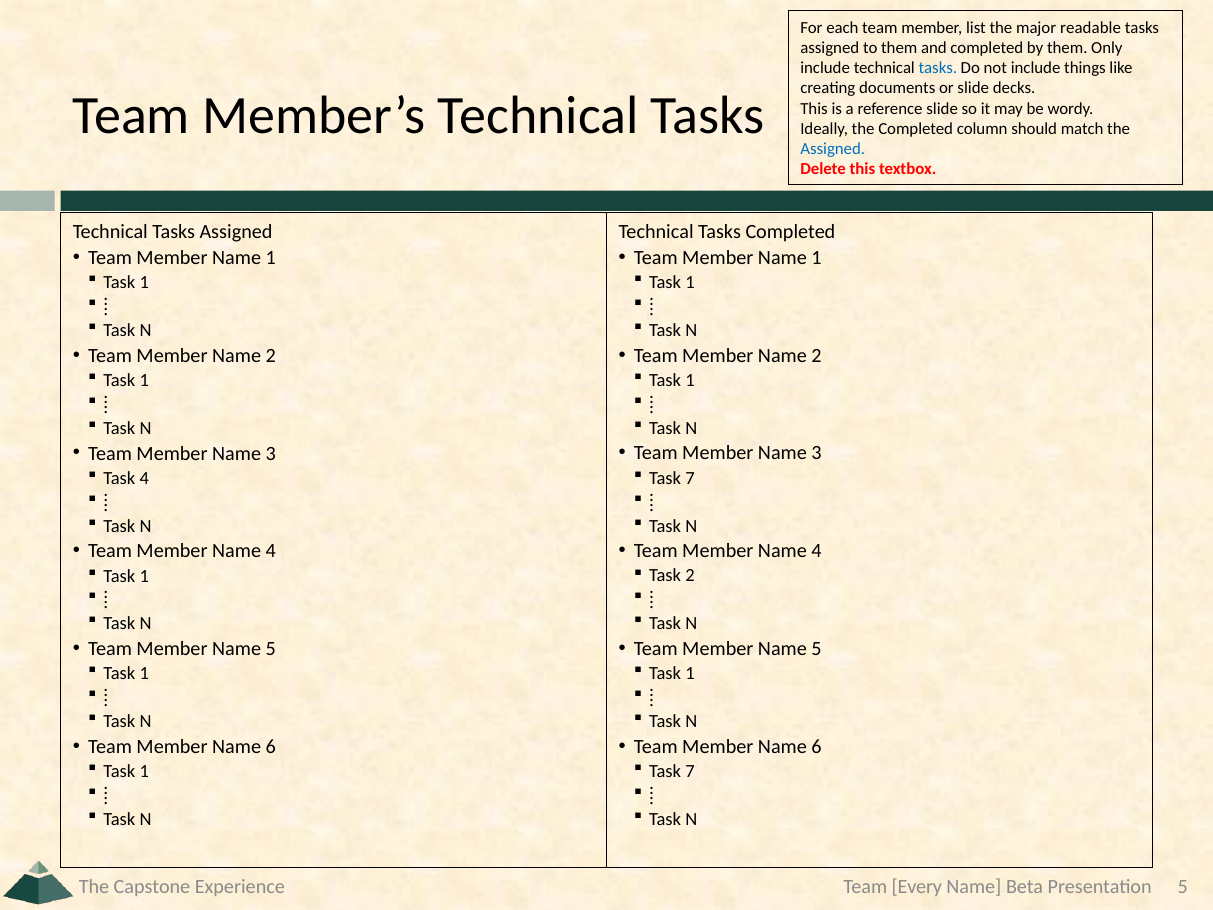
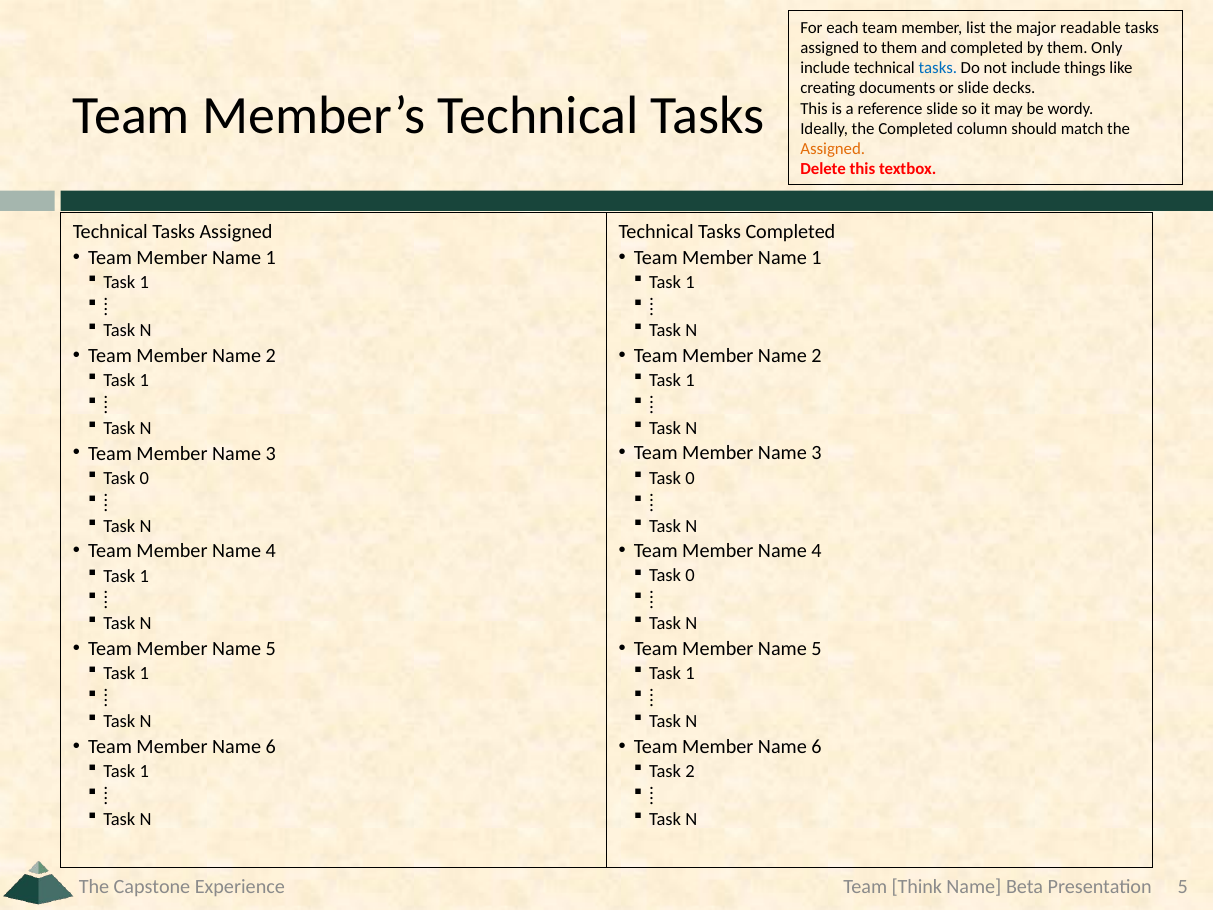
Assigned colour: blue -> orange (833, 149)
7: 7 -> 0 (690, 478)
4: 4 -> 0 (144, 478)
2: 2 -> 0 (690, 576)
7: 7 -> 2 (690, 771)
Every: Every -> Think (917, 887)
